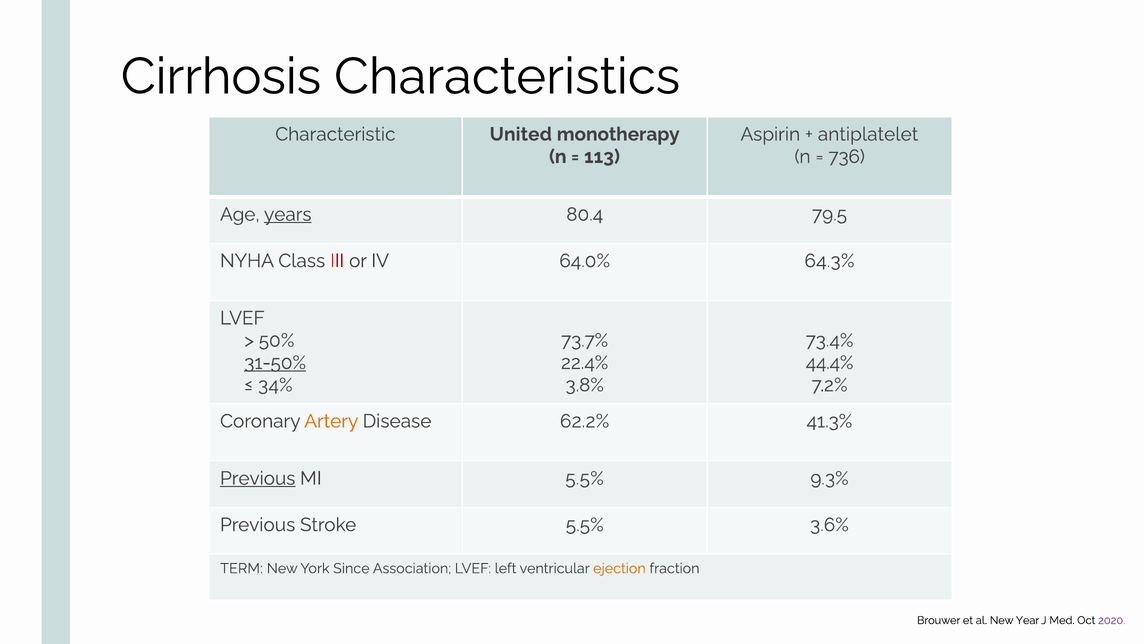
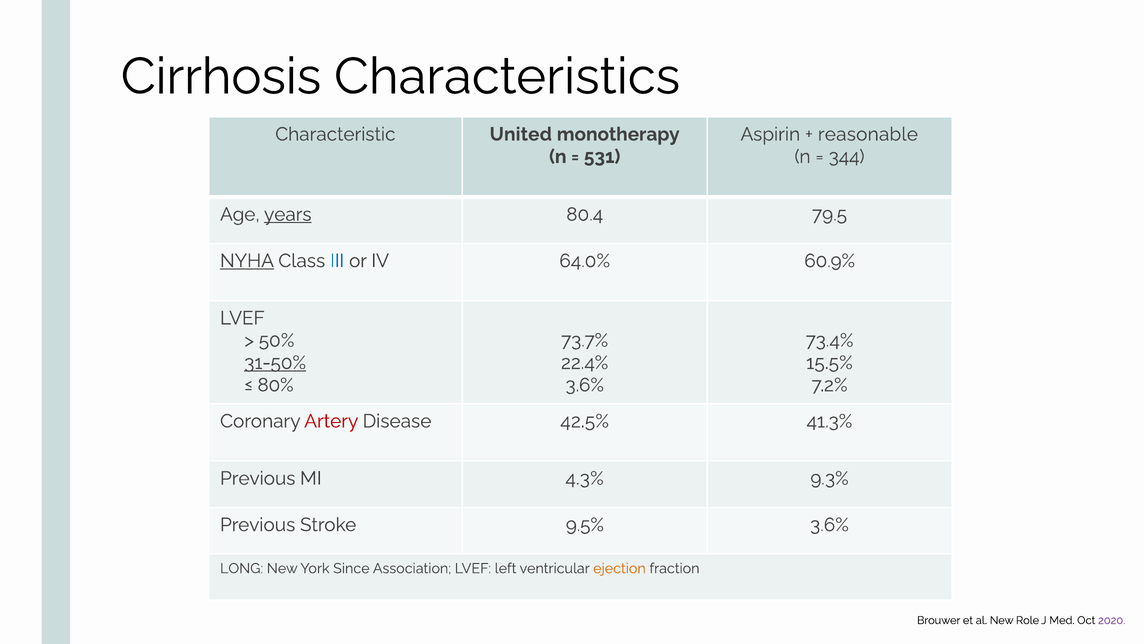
antiplatelet: antiplatelet -> reasonable (868, 134)
113: 113 -> 531 (602, 156)
736: 736 -> 344 (847, 156)
NYHA underline: none -> present (247, 261)
III colour: red -> blue (337, 261)
64.3%: 64.3% -> 60.9% (830, 261)
44.4%: 44.4% -> 15.5% (829, 362)
34%: 34% -> 80% (276, 385)
3.8%: 3.8% -> 3.6% (585, 385)
Artery colour: orange -> red (331, 421)
62.2%: 62.2% -> 42.5% (585, 421)
Previous underline: present -> none (258, 478)
MI 5.5%: 5.5% -> 4.3% (585, 478)
Stroke 5.5%: 5.5% -> 9.5% (585, 524)
TERM: TERM -> LONG (242, 568)
Year: Year -> Role (1028, 620)
